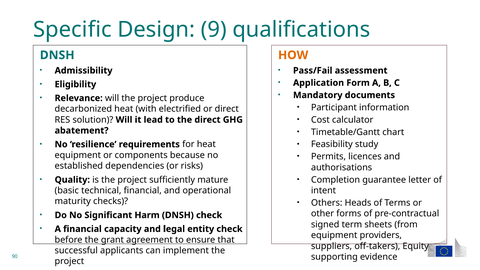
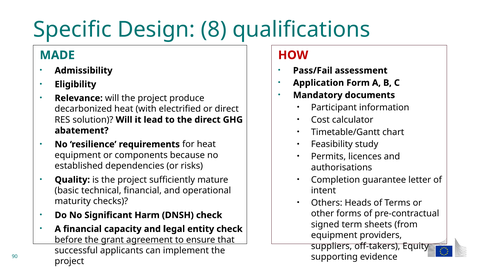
9: 9 -> 8 (214, 30)
DNSH: DNSH -> MADE (57, 55)
HOW colour: orange -> red (293, 55)
